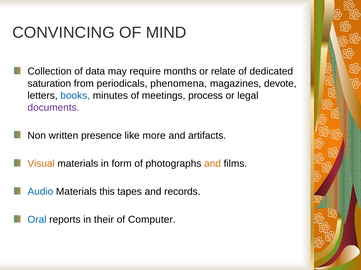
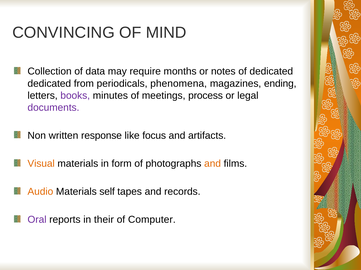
relate: relate -> notes (223, 72)
saturation: saturation -> dedicated (49, 84)
devote: devote -> ending (280, 84)
books colour: blue -> purple (75, 96)
presence: presence -> response (101, 136)
more: more -> focus (154, 136)
Audio colour: blue -> orange (40, 192)
this: this -> self (107, 192)
Oral colour: blue -> purple (37, 220)
